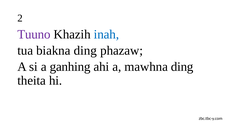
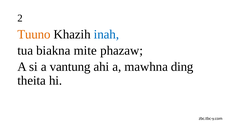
Tuuno colour: purple -> orange (34, 34)
biakna ding: ding -> mite (85, 51)
ganhing: ganhing -> vantung (70, 67)
